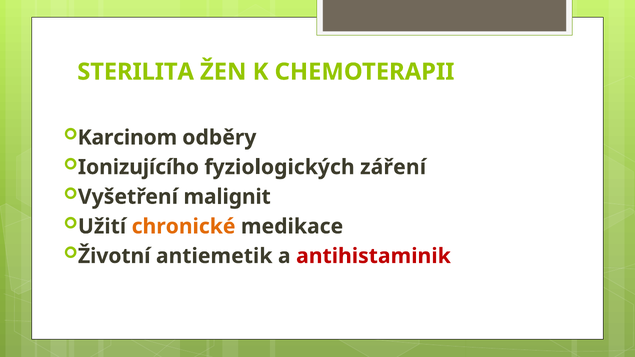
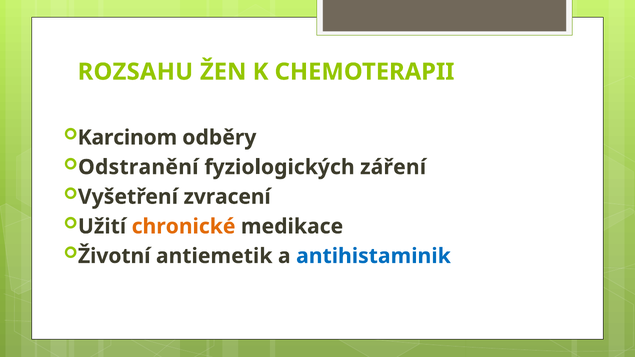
STERILITA: STERILITA -> ROZSAHU (135, 72)
Ionizujícího: Ionizujícího -> Odstranění (138, 167)
malignit: malignit -> zvracení (227, 197)
antihistaminik colour: red -> blue (373, 256)
